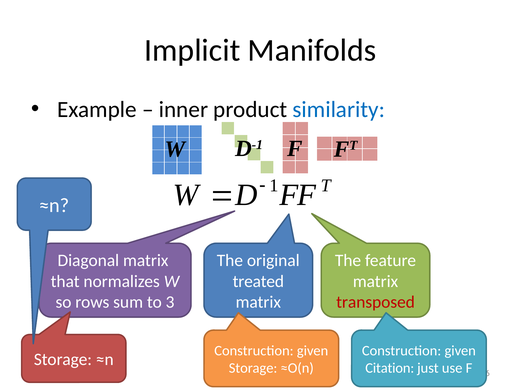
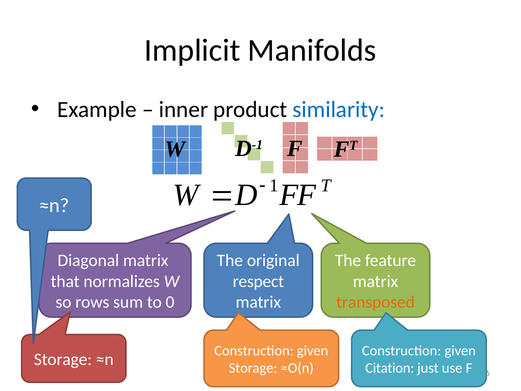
treated: treated -> respect (258, 281)
3: 3 -> 0 (170, 302)
transposed colour: red -> orange (376, 302)
